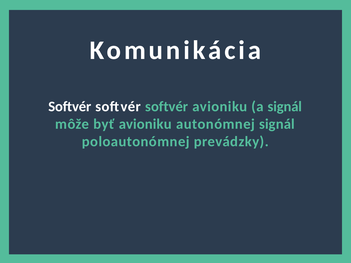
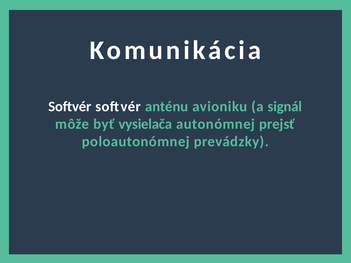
softvér: softvér -> anténu (167, 107)
byť avioniku: avioniku -> vysielača (145, 124)
autonómnej signál: signál -> prejsť (277, 124)
